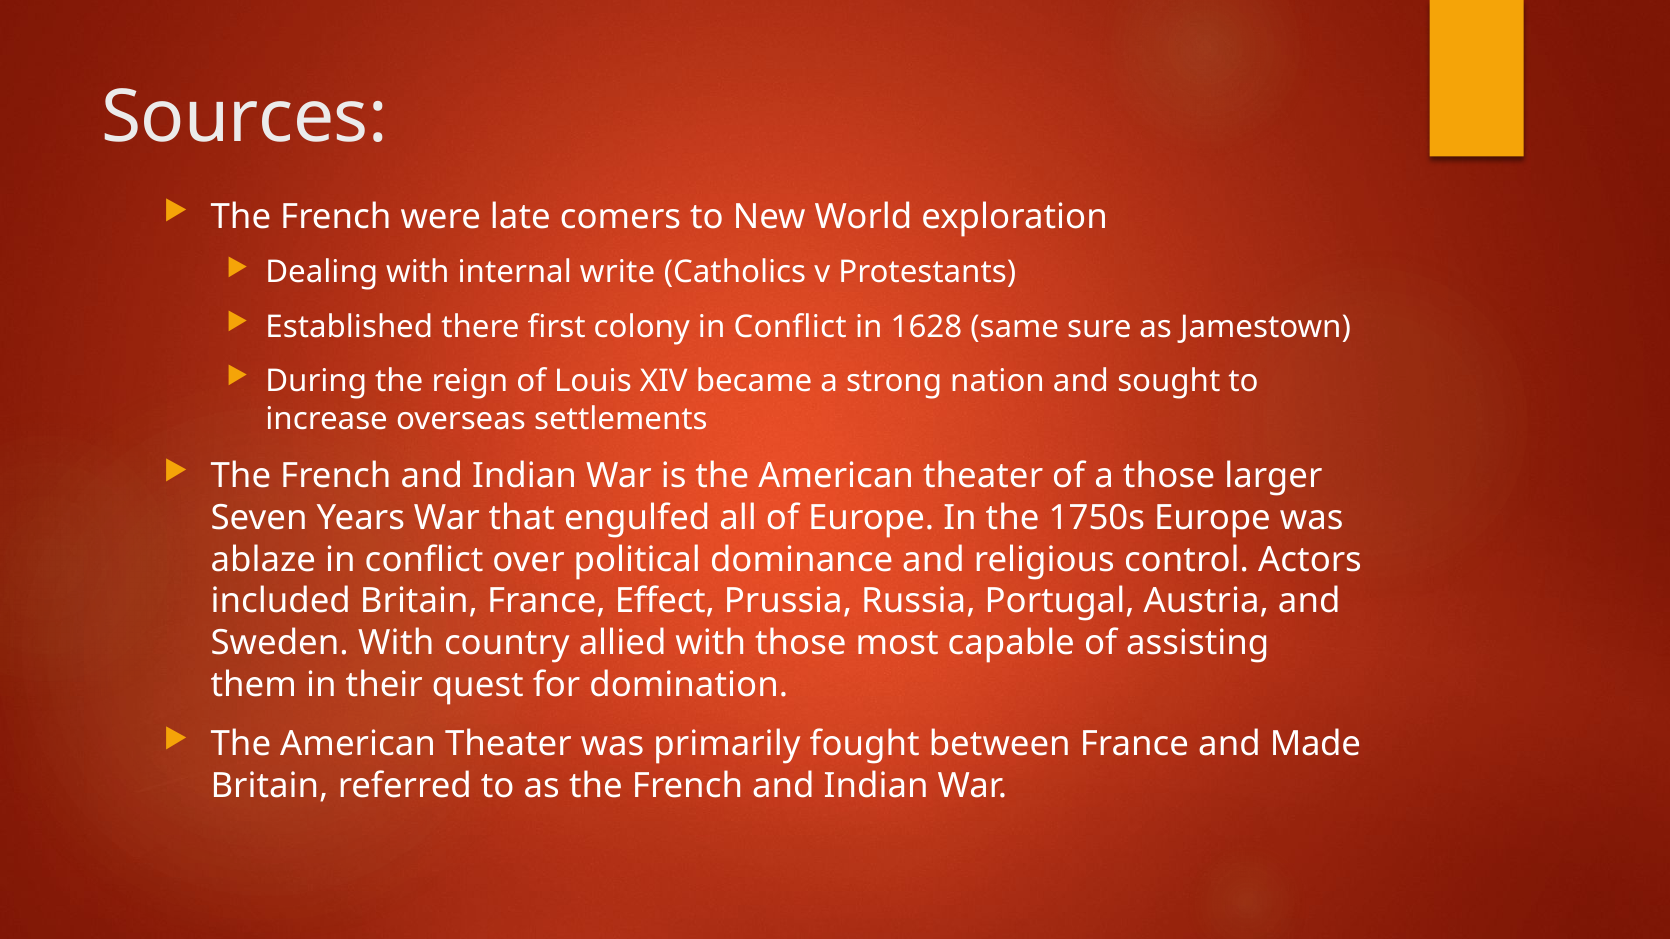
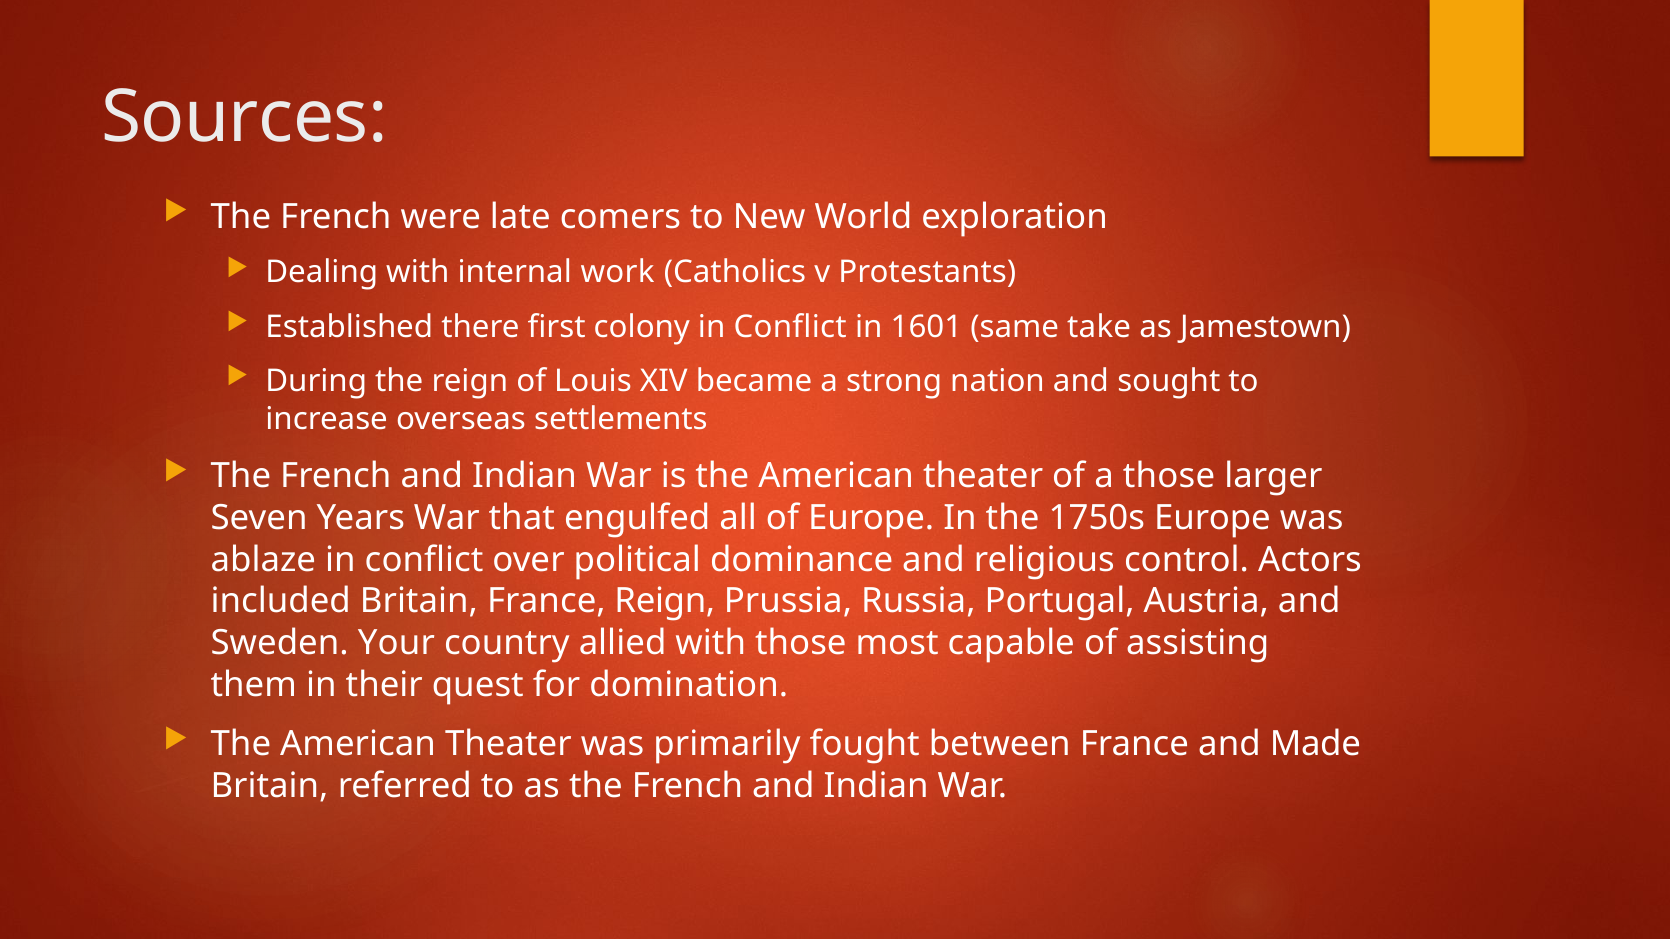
write: write -> work (618, 273)
1628: 1628 -> 1601 (926, 327)
sure: sure -> take (1099, 327)
France Effect: Effect -> Reign (665, 602)
Sweden With: With -> Your (396, 644)
